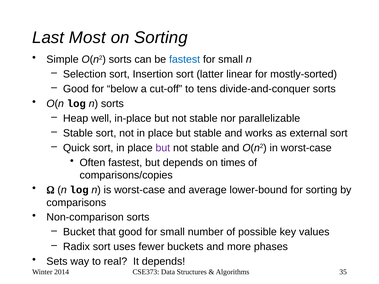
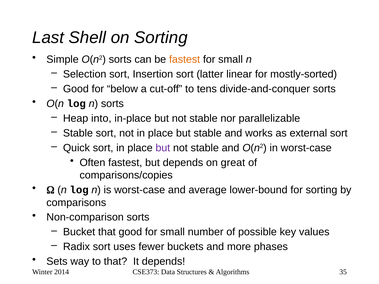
Most: Most -> Shell (87, 37)
fastest colour: blue -> orange (185, 59)
well: well -> into (101, 118)
times: times -> great (233, 163)
to real: real -> that (115, 262)
